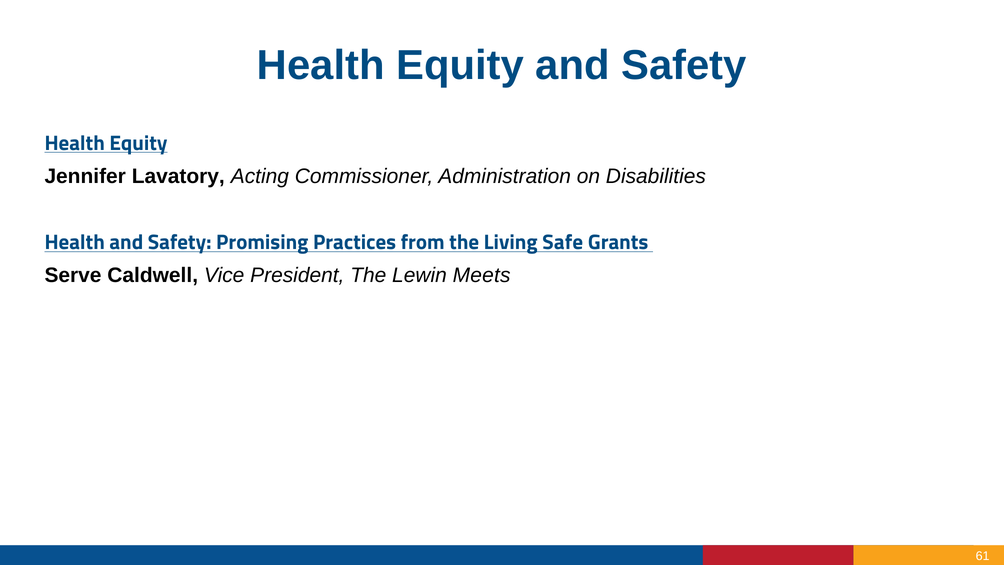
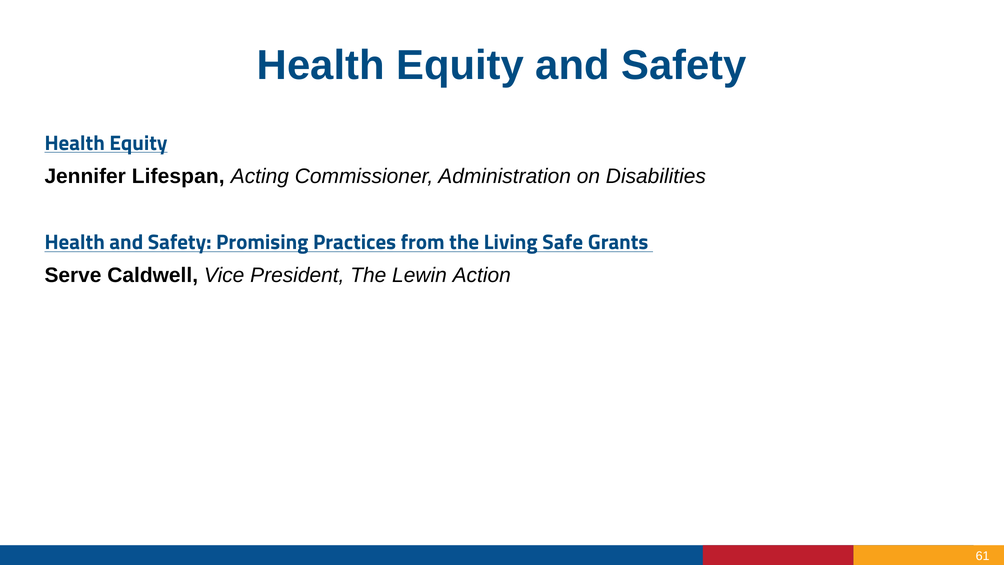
Lavatory: Lavatory -> Lifespan (178, 176)
Meets: Meets -> Action (482, 275)
